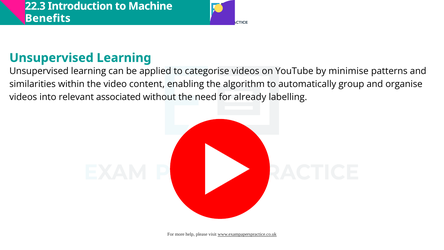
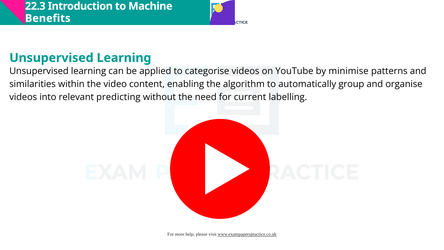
associated: associated -> predicting (118, 97)
already: already -> current (250, 97)
